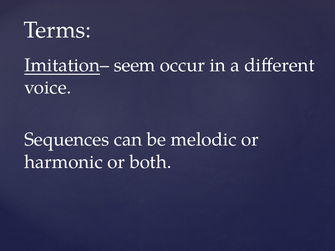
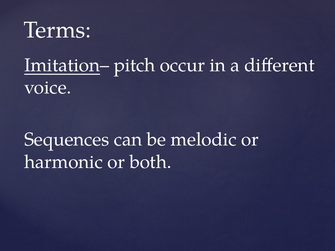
seem: seem -> pitch (135, 65)
